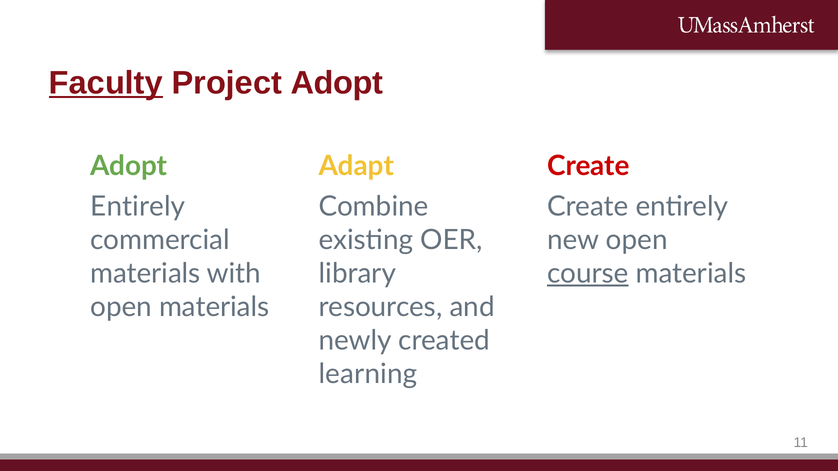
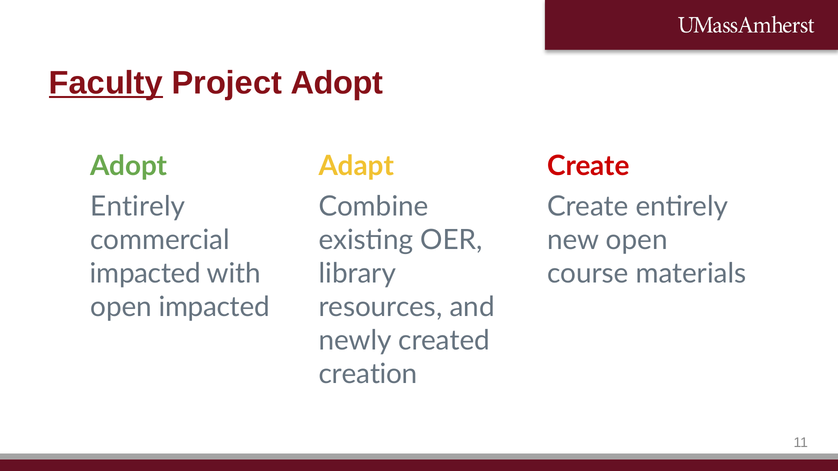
materials: materials -> impacted (145, 274)
course underline: present -> none (588, 274)
open materials: materials -> impacted (214, 307)
learning: learning -> creation (368, 374)
